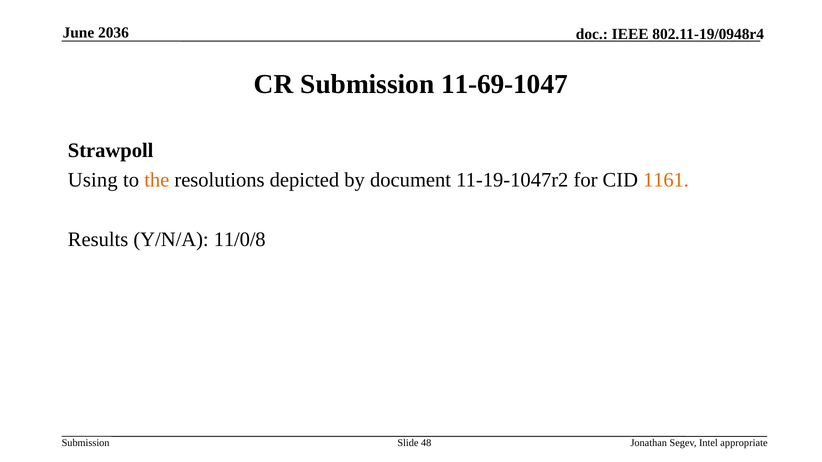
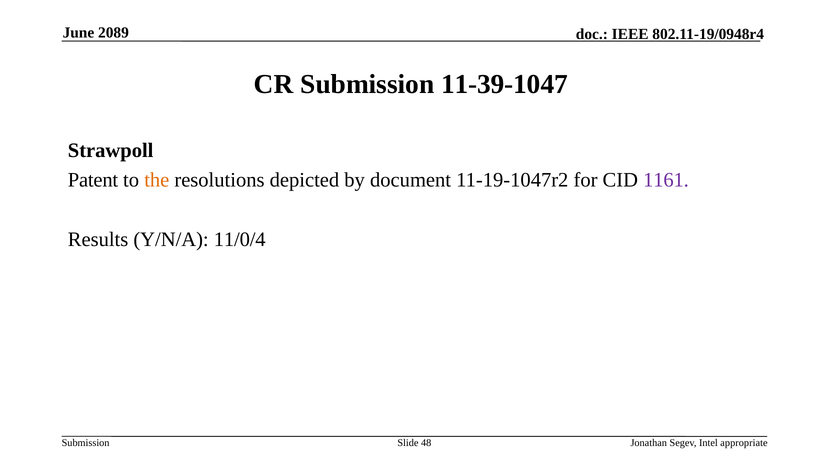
2036: 2036 -> 2089 (113, 33)
11-69-1047: 11-69-1047 -> 11-39-1047 (505, 84)
Using: Using -> Patent (93, 180)
1161 colour: orange -> purple (666, 180)
11/0/8: 11/0/8 -> 11/0/4 (240, 240)
